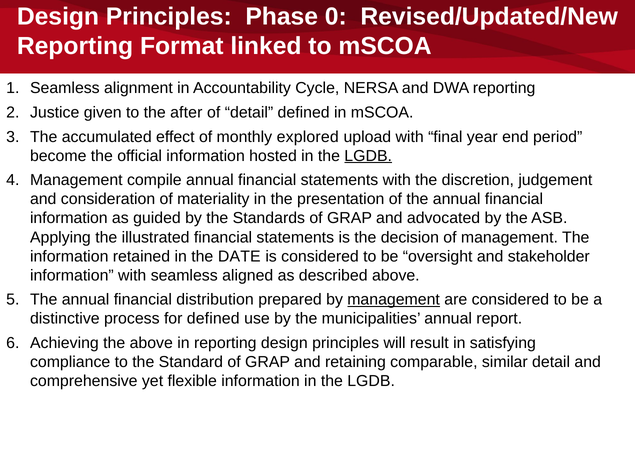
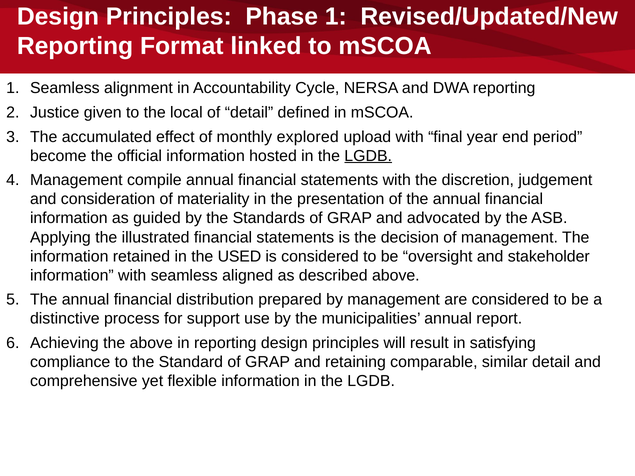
Phase 0: 0 -> 1 (336, 17)
after: after -> local (186, 113)
DATE: DATE -> USED (239, 256)
management underline: present -> none (394, 300)
for defined: defined -> support (213, 319)
